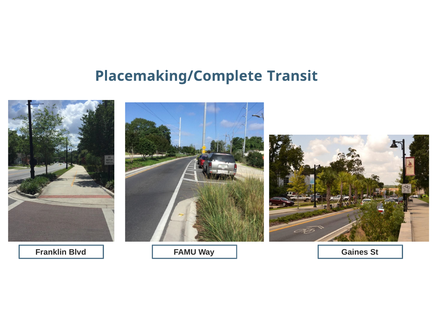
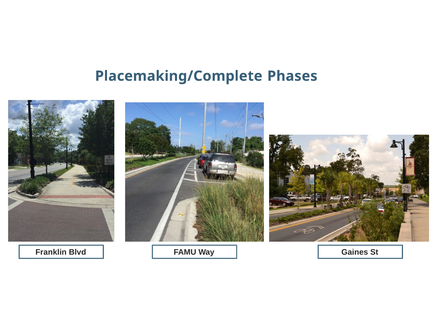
Transit: Transit -> Phases (292, 76)
